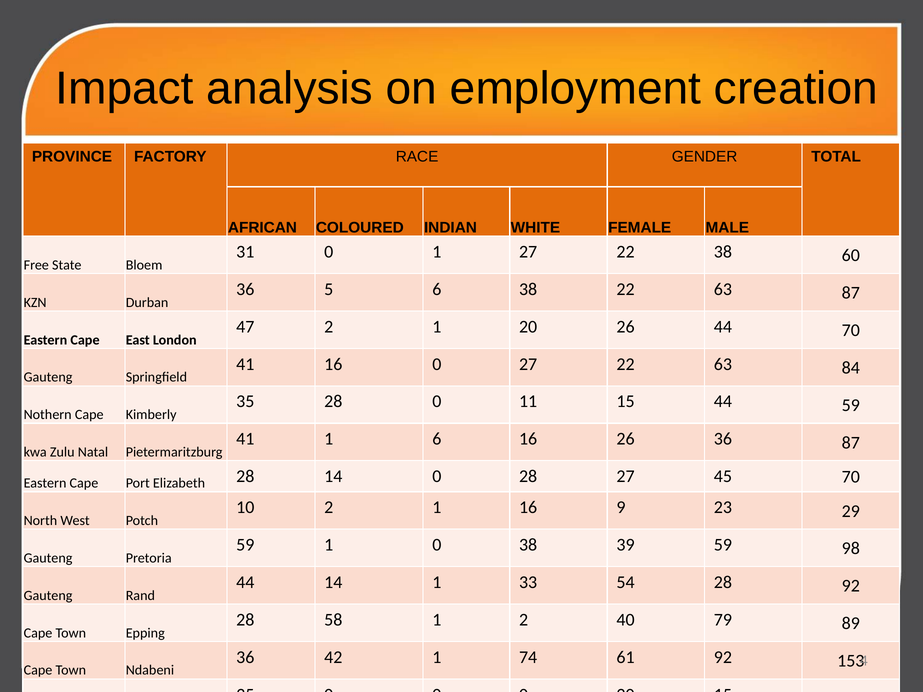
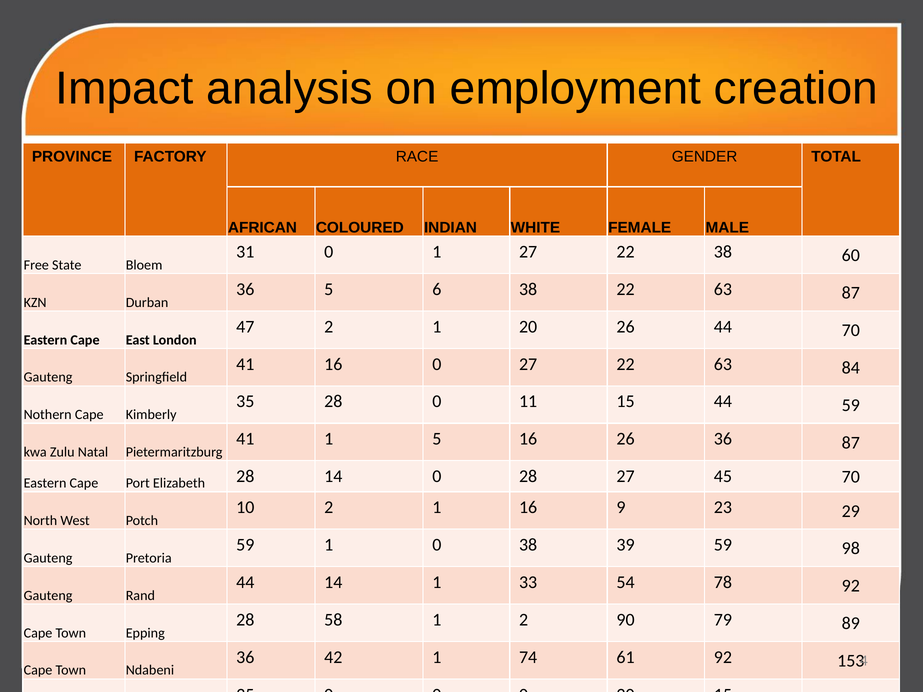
1 6: 6 -> 5 (437, 439)
54 28: 28 -> 78 (723, 583)
40: 40 -> 90 (626, 620)
